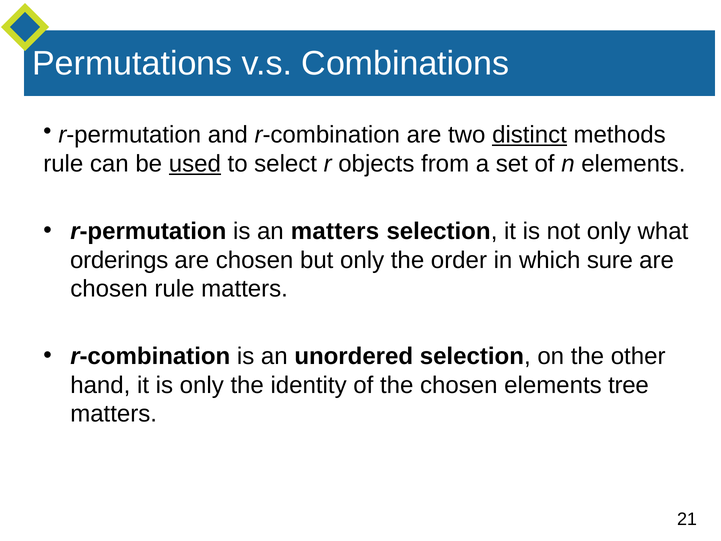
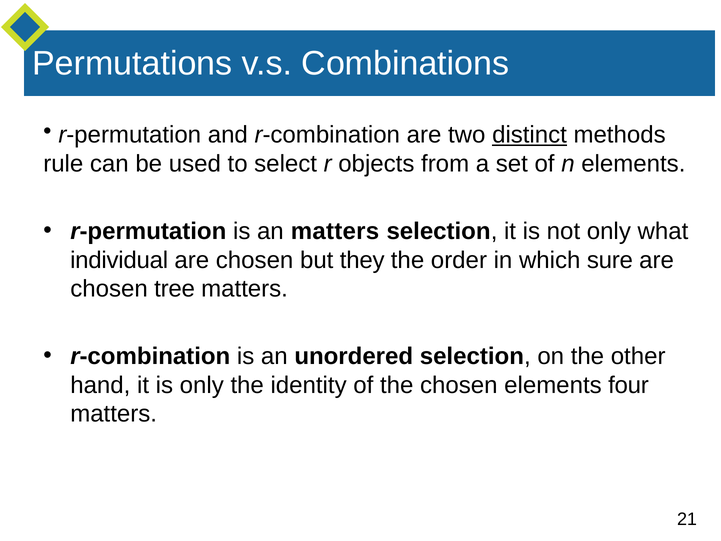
used underline: present -> none (195, 164)
orderings: orderings -> individual (119, 260)
but only: only -> they (362, 260)
chosen rule: rule -> tree (175, 289)
tree: tree -> four (629, 385)
